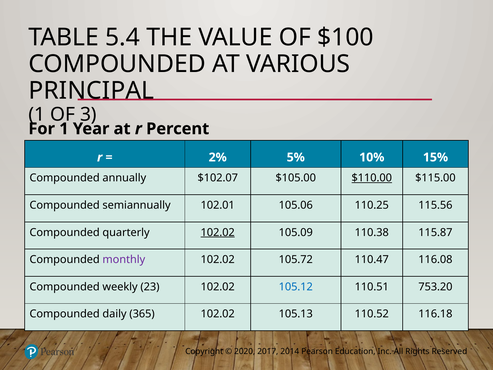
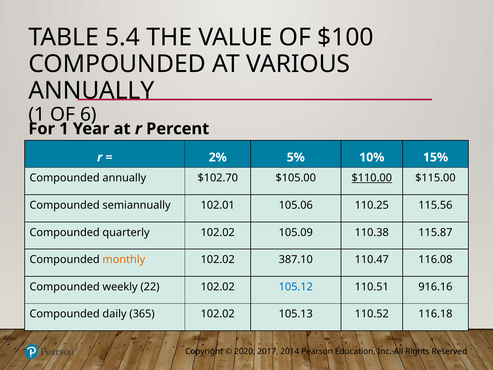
PRINCIPAL: PRINCIPAL -> ANNUALLY (91, 91)
3: 3 -> 6 (88, 114)
$102.07: $102.07 -> $102.70 (218, 178)
102.02 underline: present -> none (218, 232)
monthly colour: purple -> orange (124, 259)
105.72: 105.72 -> 387.10 (296, 259)
23: 23 -> 22 (150, 287)
753.20: 753.20 -> 916.16 (435, 287)
